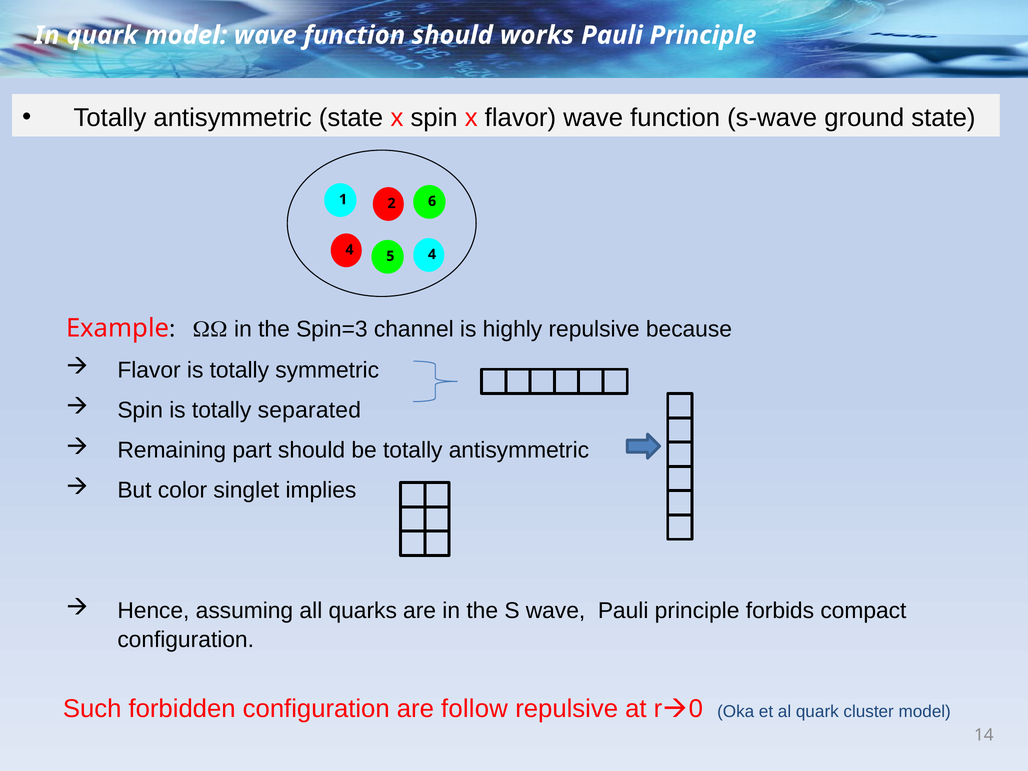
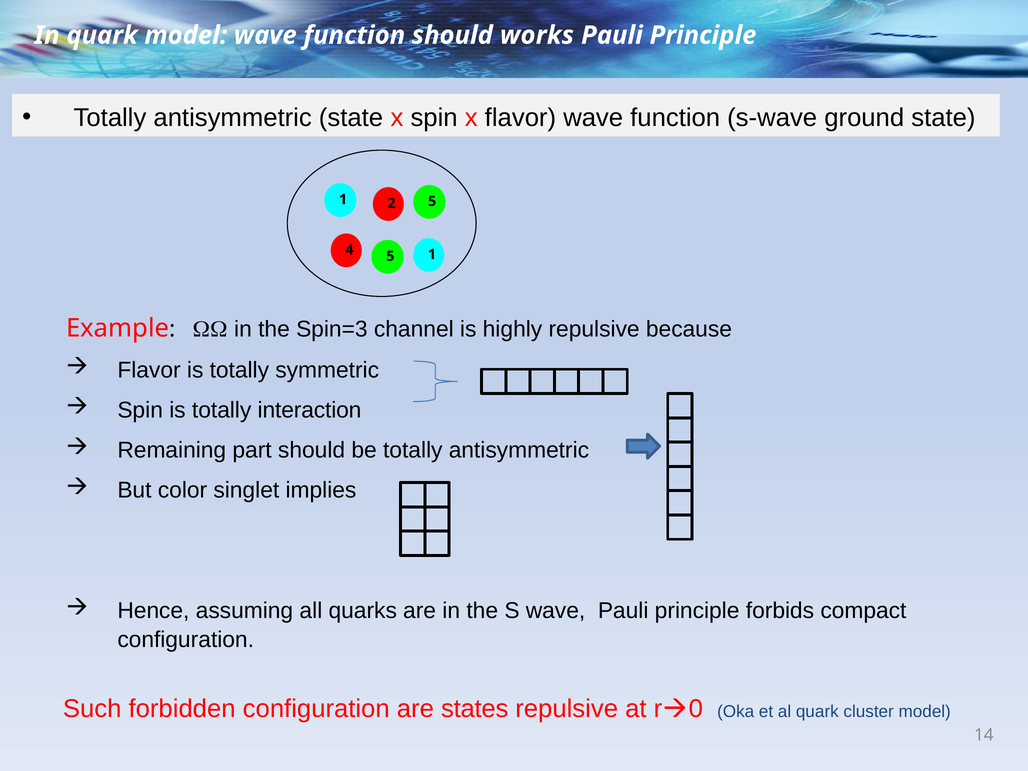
2 6: 6 -> 5 (432, 201)
5 4: 4 -> 1 (432, 254)
separated: separated -> interaction (310, 410)
follow: follow -> states (475, 709)
